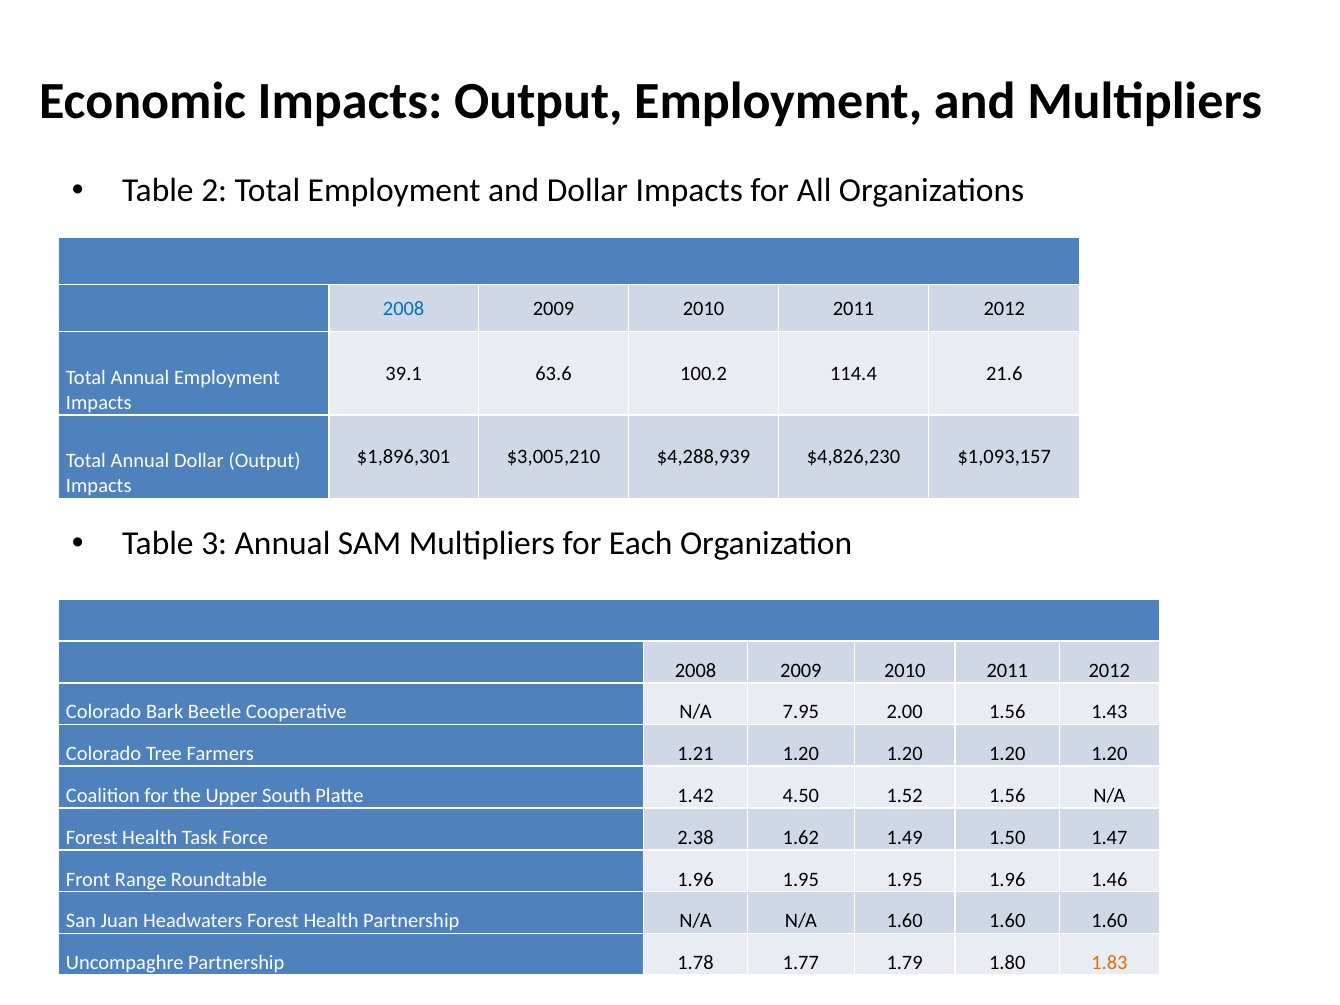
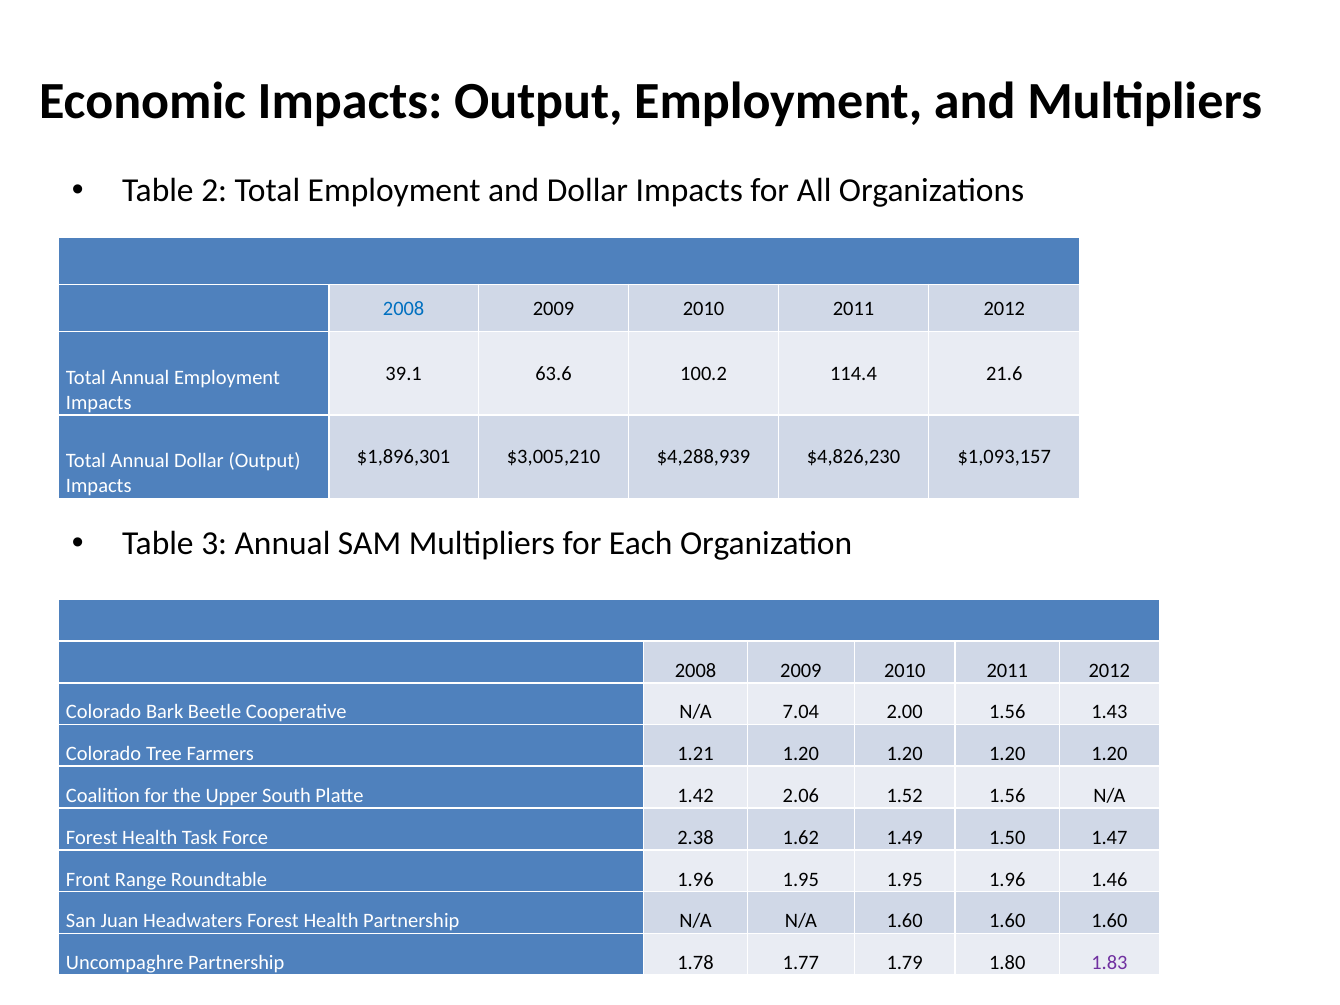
7.95: 7.95 -> 7.04 (801, 712)
4.50: 4.50 -> 2.06 (801, 796)
1.83 colour: orange -> purple (1109, 963)
